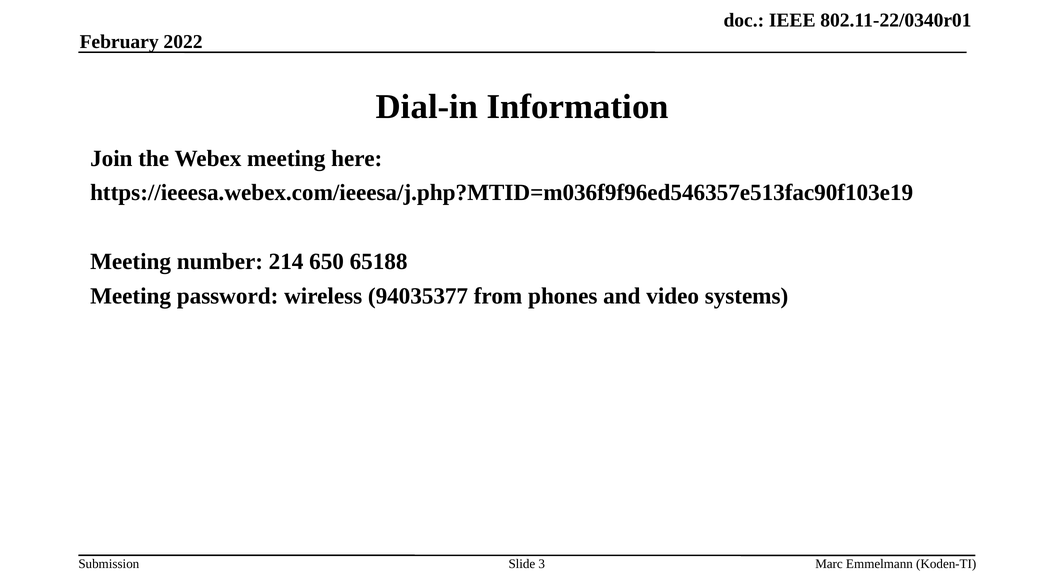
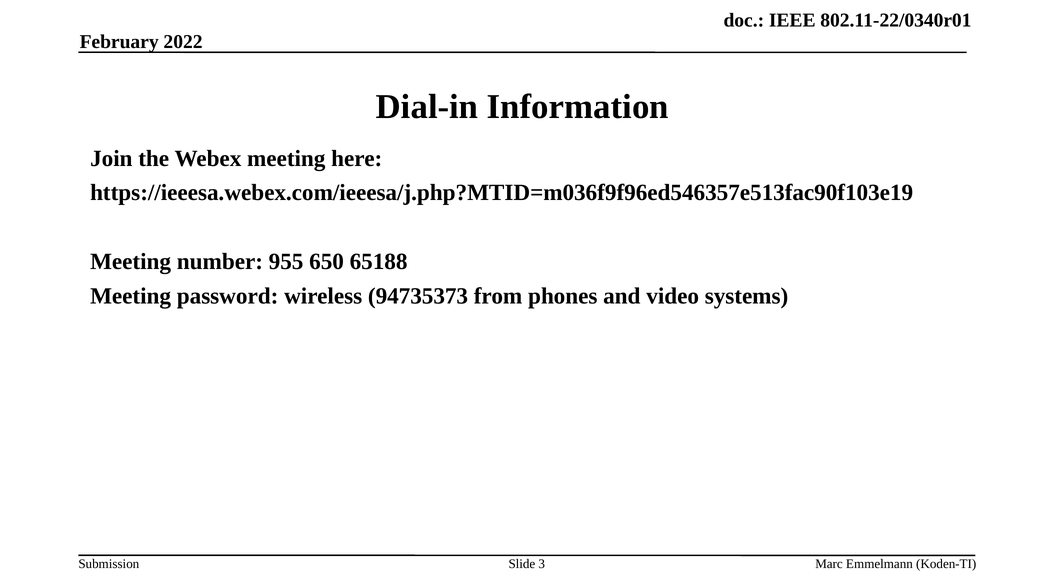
214: 214 -> 955 (286, 262)
94035377: 94035377 -> 94735373 (418, 296)
